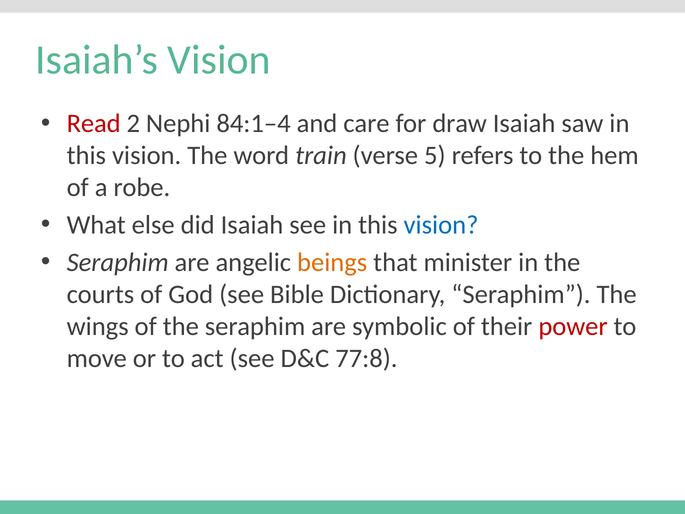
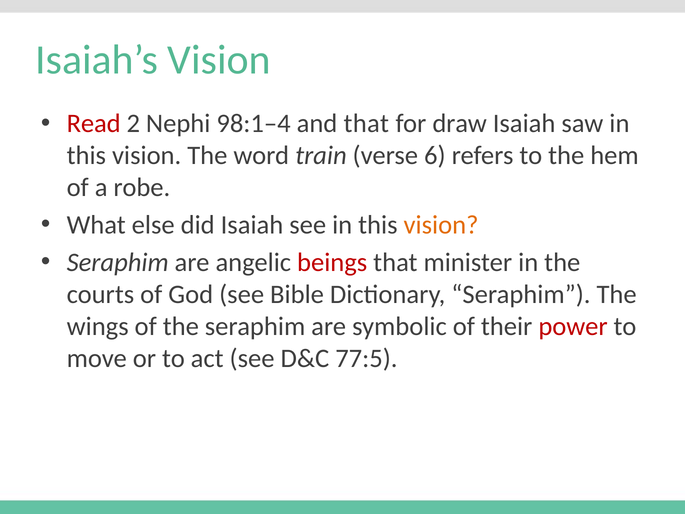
84:1–4: 84:1–4 -> 98:1–4 (254, 124)
and care: care -> that (366, 124)
5: 5 -> 6 (435, 156)
vision colour: blue -> orange (441, 225)
beings colour: orange -> red (332, 262)
77:8: 77:8 -> 77:5 (366, 358)
